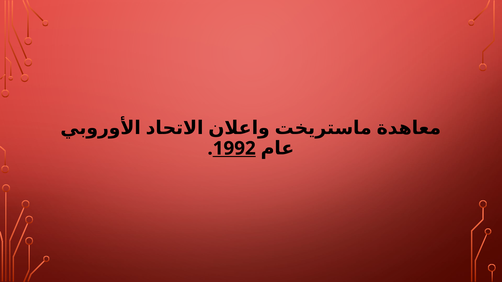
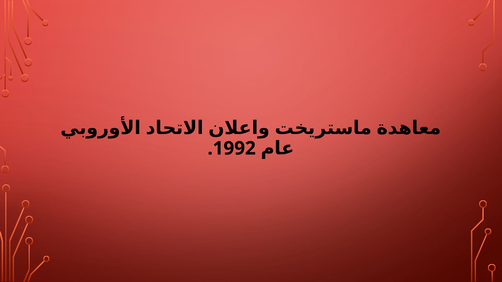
1992 underline: present -> none (234, 149)
